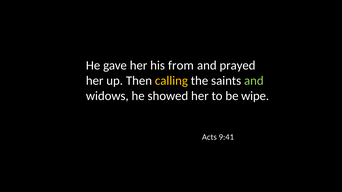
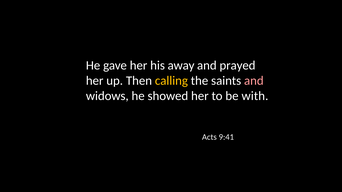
from: from -> away (181, 65)
and colour: light green -> pink (254, 81)
wipe: wipe -> with (255, 96)
